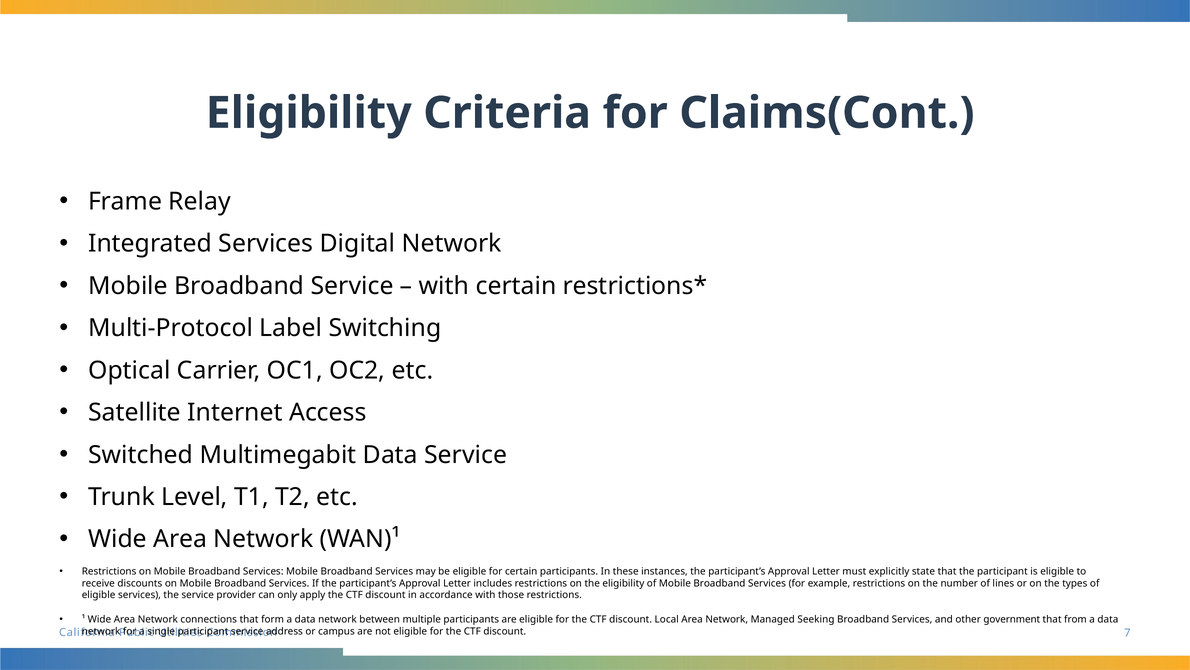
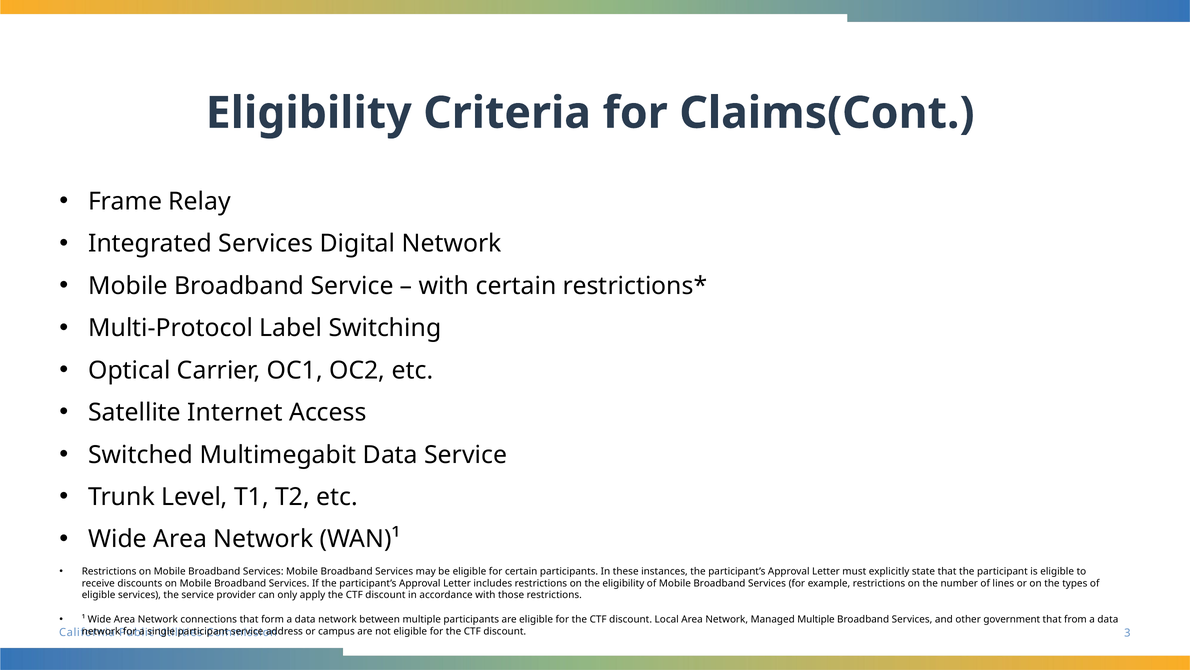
Managed Seeking: Seeking -> Multiple (816, 619)
7: 7 -> 3 (1127, 632)
